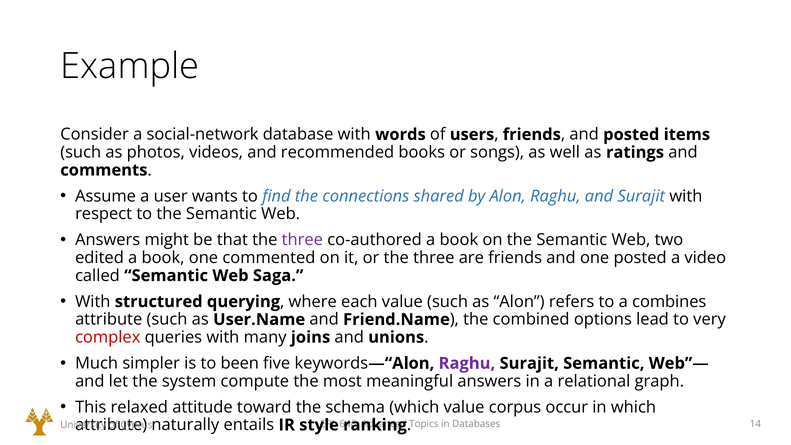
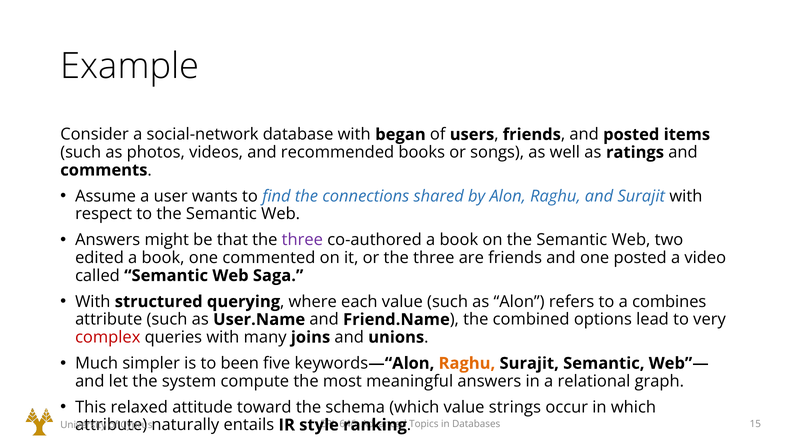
words: words -> began (400, 135)
Raghu colour: purple -> orange (467, 363)
corpus: corpus -> strings (515, 407)
14: 14 -> 15 (755, 424)
